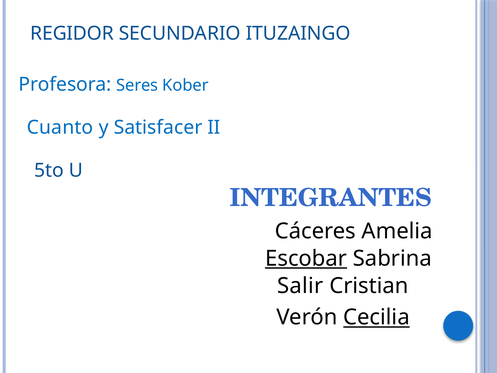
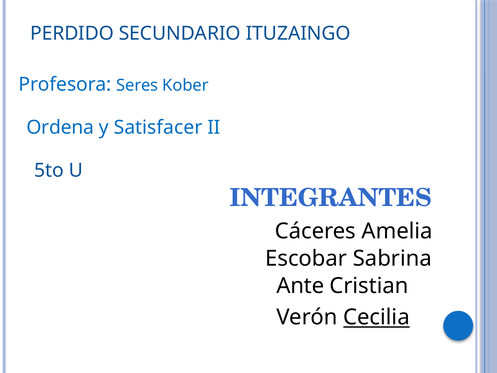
REGIDOR: REGIDOR -> PERDIDO (72, 33)
Cuanto: Cuanto -> Ordena (60, 127)
Escobar underline: present -> none (306, 258)
Salir: Salir -> Ante (300, 286)
